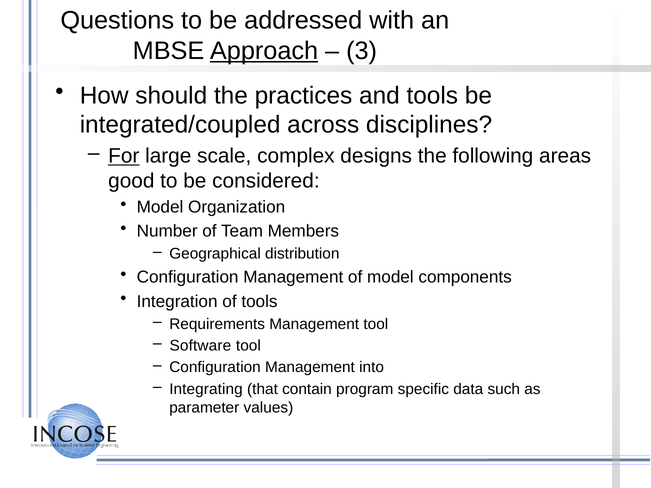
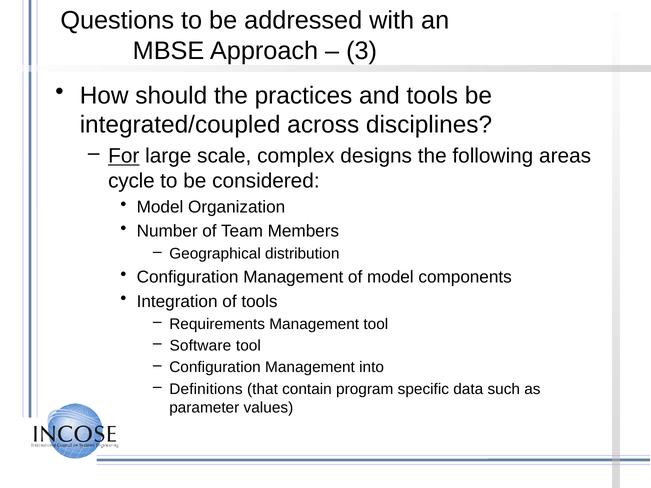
Approach underline: present -> none (264, 51)
good: good -> cycle (131, 181)
Integrating: Integrating -> Definitions (206, 389)
